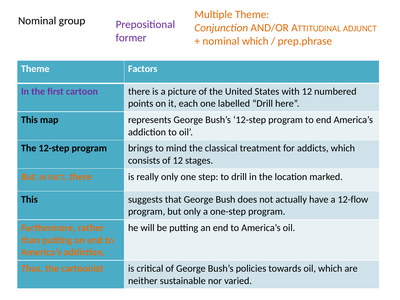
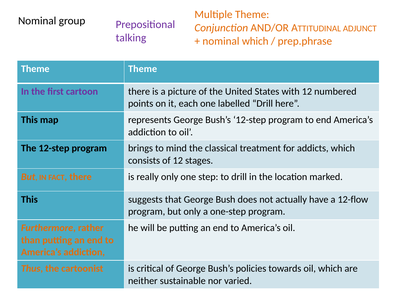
former: former -> talking (131, 38)
Theme Factors: Factors -> Theme (143, 69)
